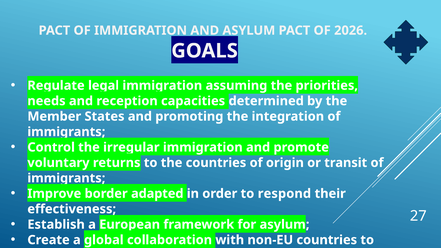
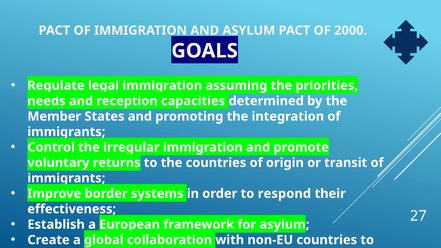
2026: 2026 -> 2000 (351, 30)
adapted: adapted -> systems (157, 194)
